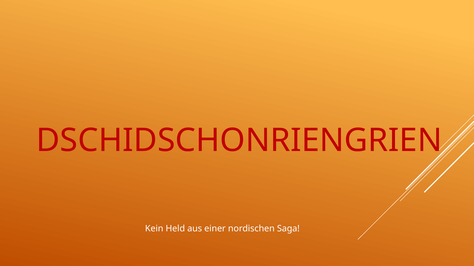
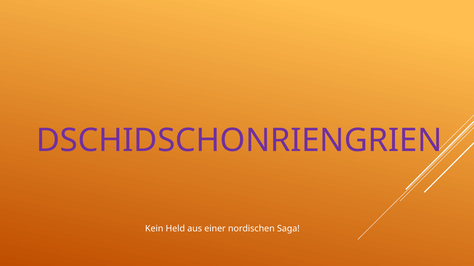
DSCHIDSCHONRIENGRIEN colour: red -> purple (239, 141)
